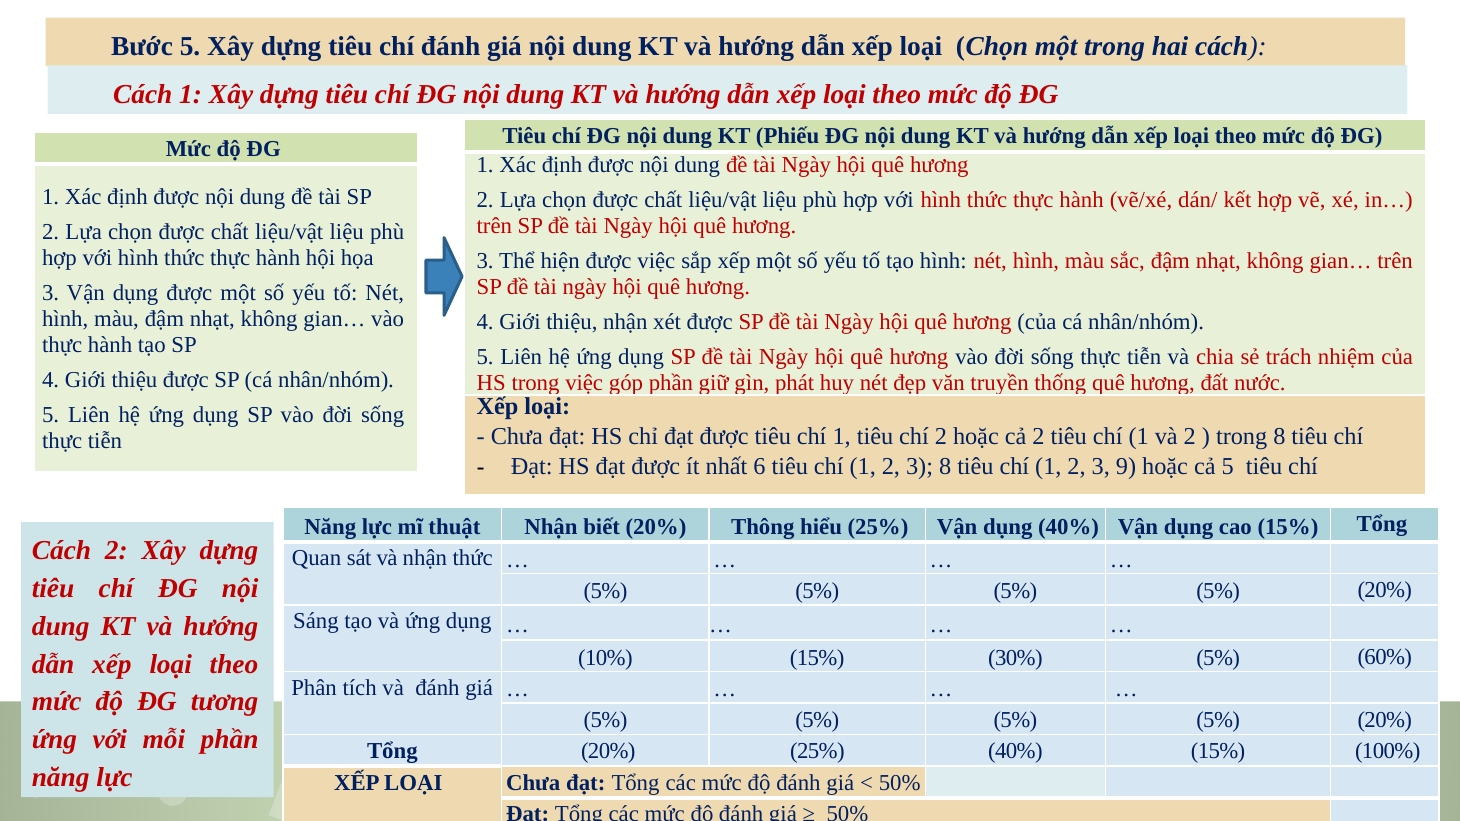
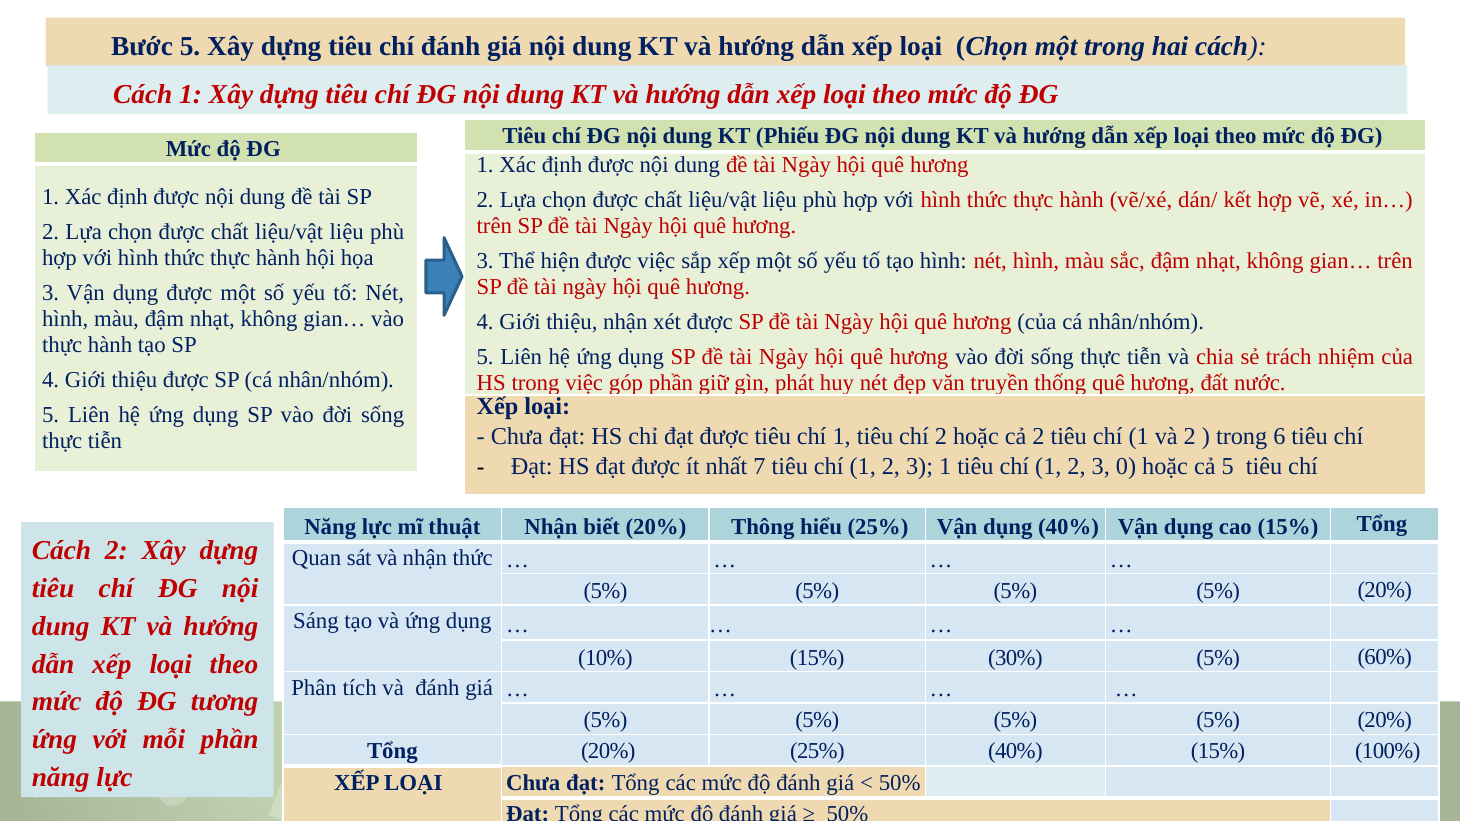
trong 8: 8 -> 6 (1279, 437)
6: 6 -> 7 (759, 467)
3 8: 8 -> 1 (945, 467)
9: 9 -> 0 (1126, 467)
